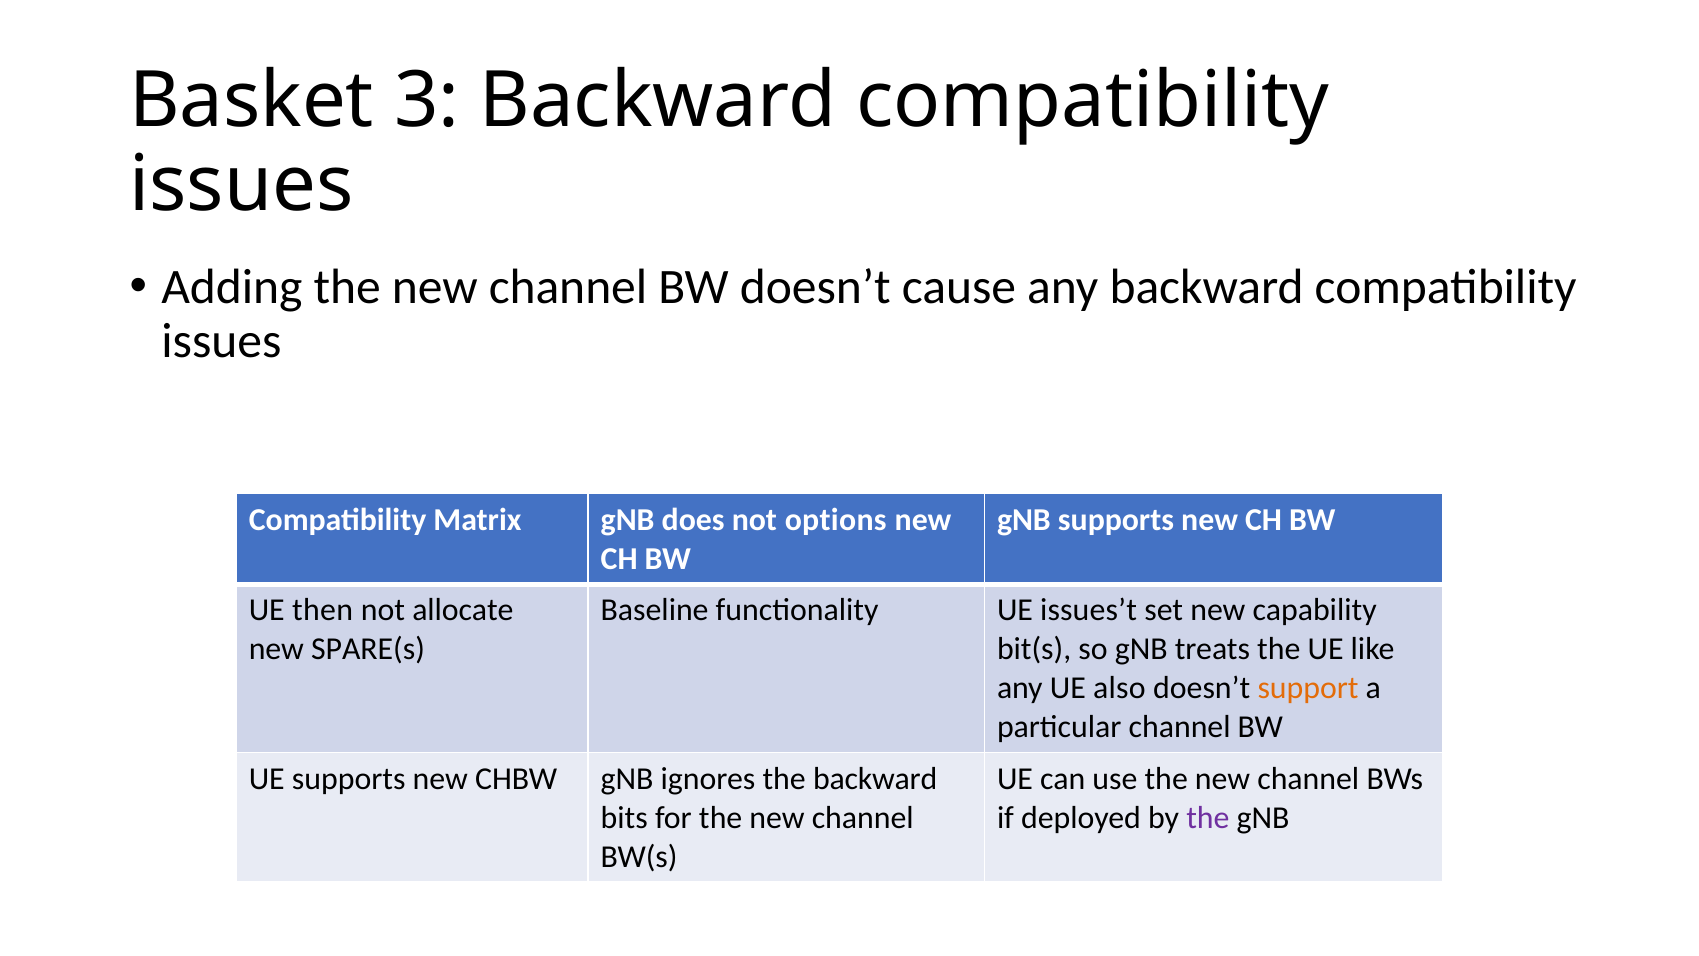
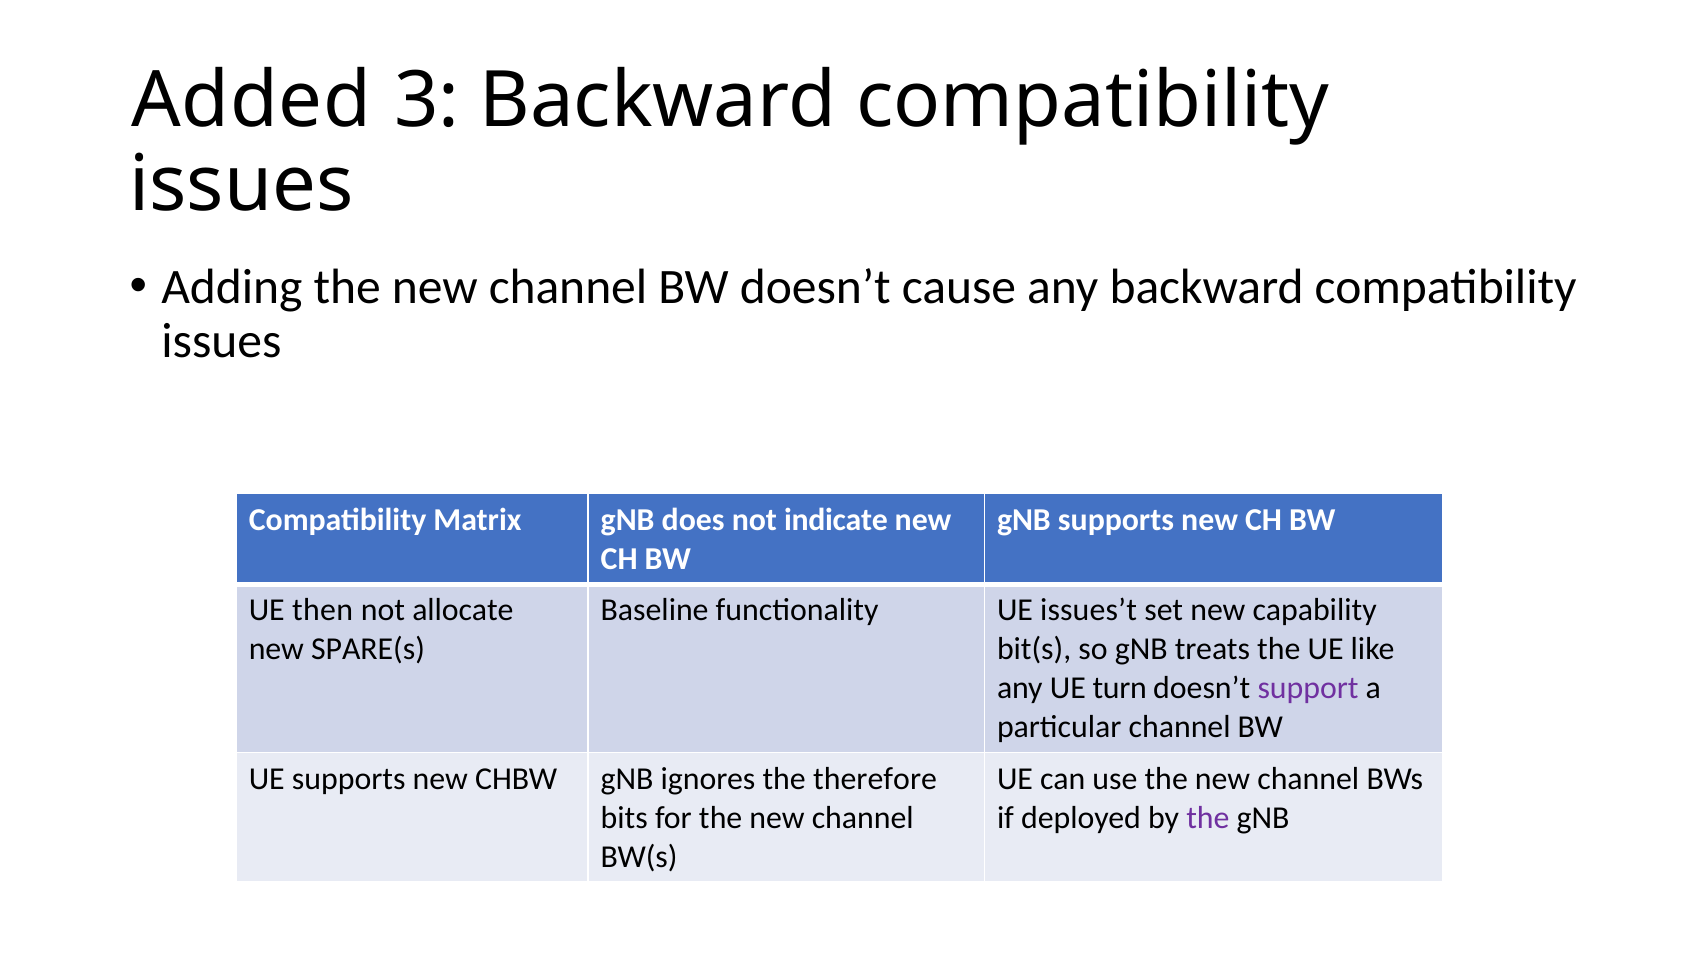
Basket: Basket -> Added (251, 101)
options: options -> indicate (836, 520)
also: also -> turn (1120, 688)
support colour: orange -> purple (1308, 688)
the backward: backward -> therefore (875, 779)
